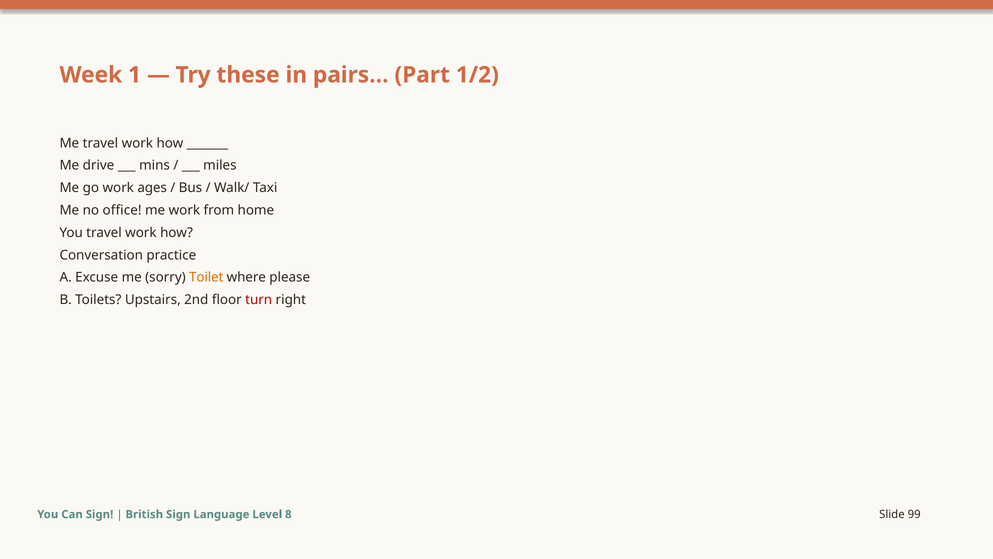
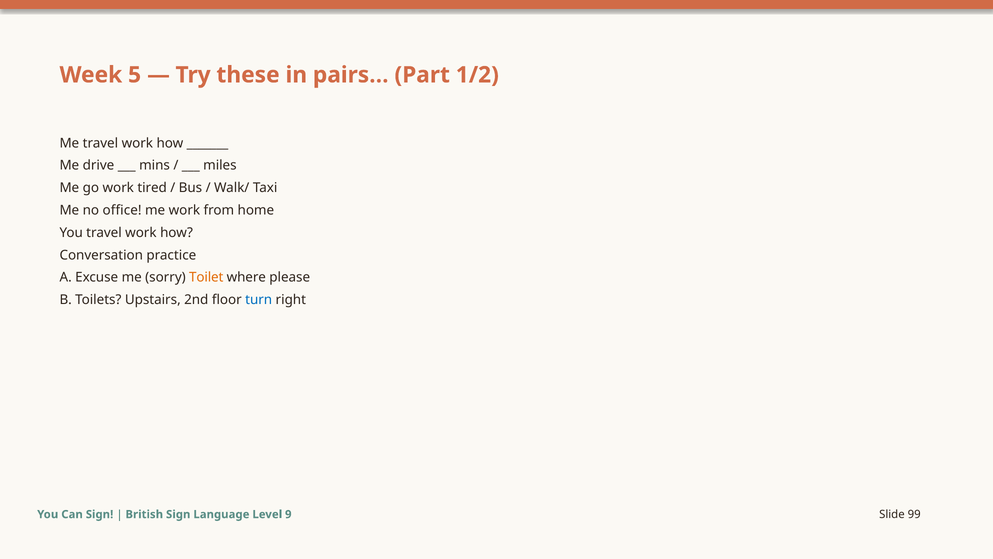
1: 1 -> 5 (135, 75)
ages: ages -> tired (152, 188)
turn colour: red -> blue (259, 300)
8: 8 -> 9 (288, 514)
